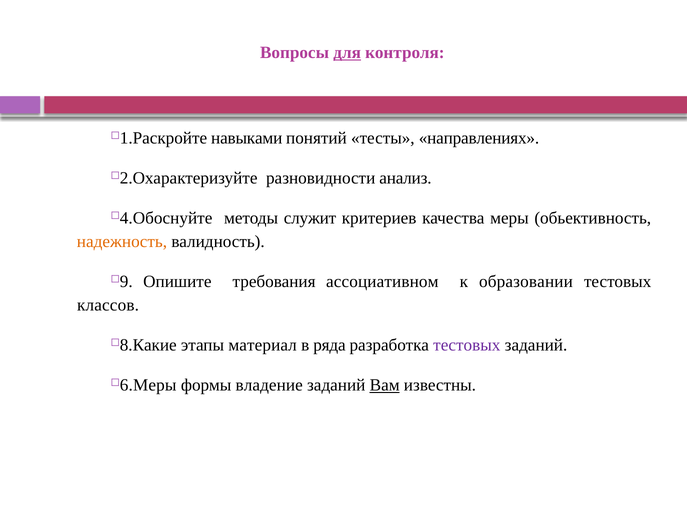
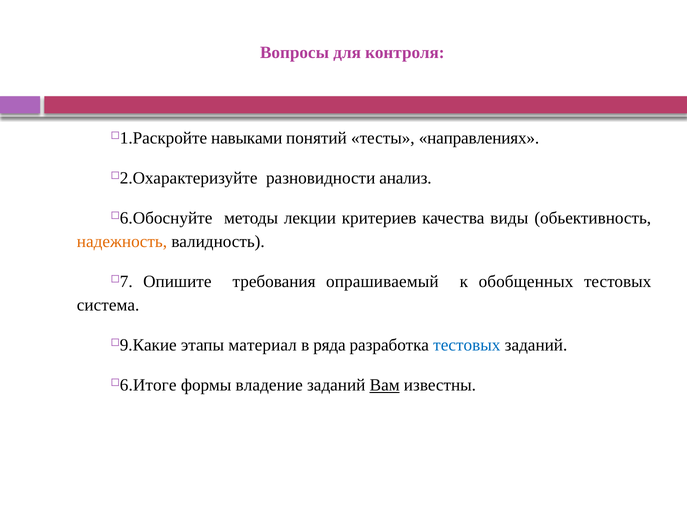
для underline: present -> none (347, 53)
4.Обоснуйте: 4.Обоснуйте -> 6.Обоснуйте (166, 218)
служит: служит -> лекции (310, 218)
меры: меры -> виды (509, 218)
9: 9 -> 7 (126, 282)
ассоциативном: ассоциативном -> опрашиваемый (382, 282)
образовании: образовании -> обобщенных (526, 282)
классов: классов -> система (108, 305)
8.Какие: 8.Какие -> 9.Какие (148, 345)
тестовых colour: purple -> blue (467, 345)
6.Меры: 6.Меры -> 6.Итоге (148, 385)
